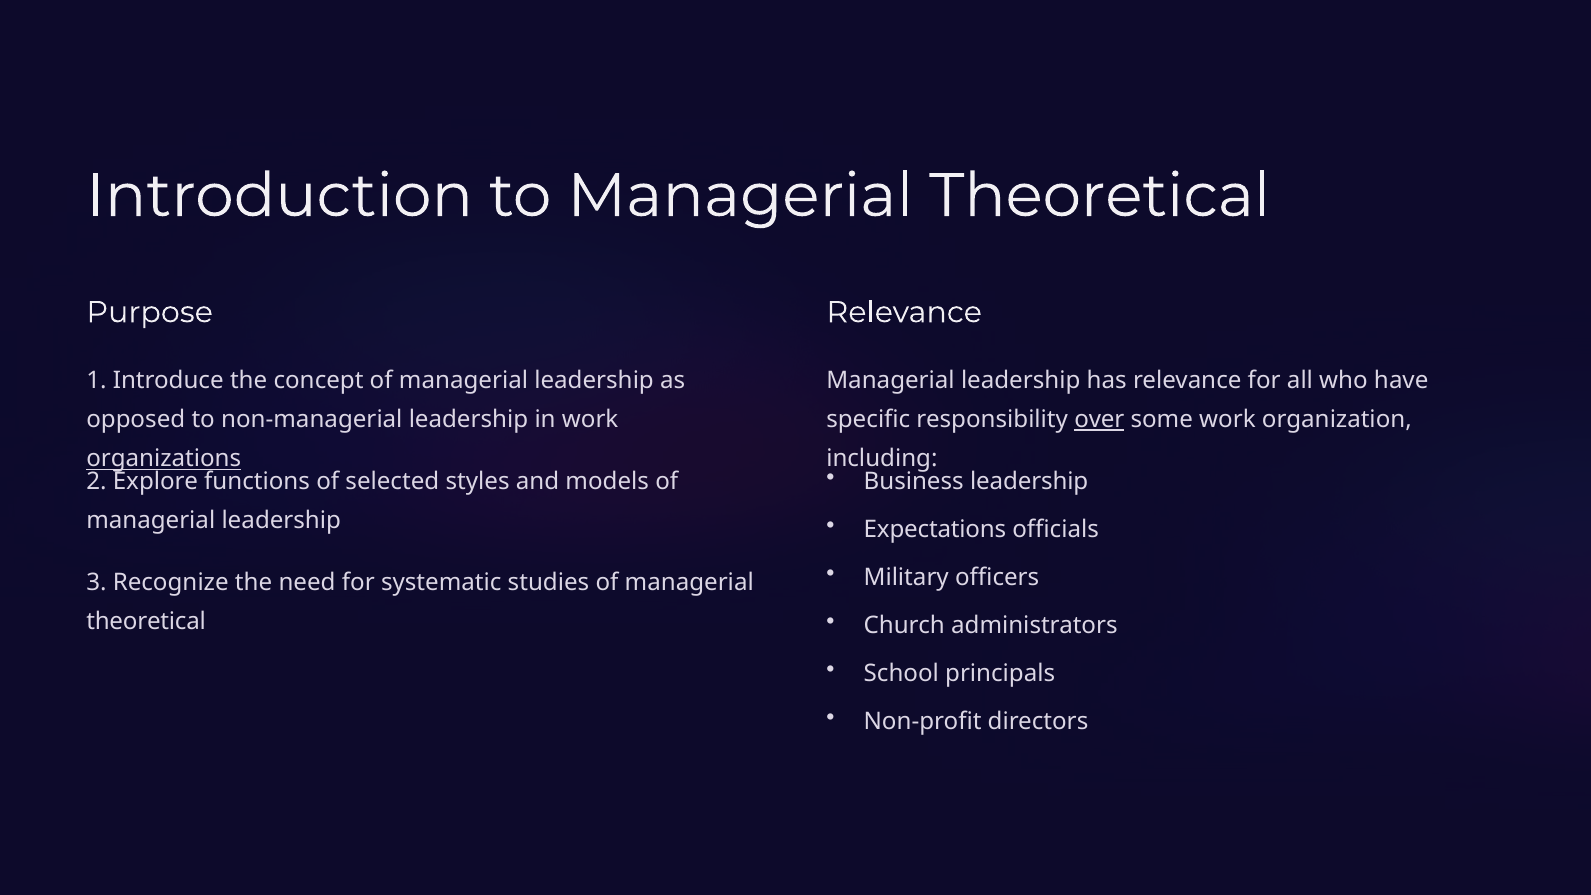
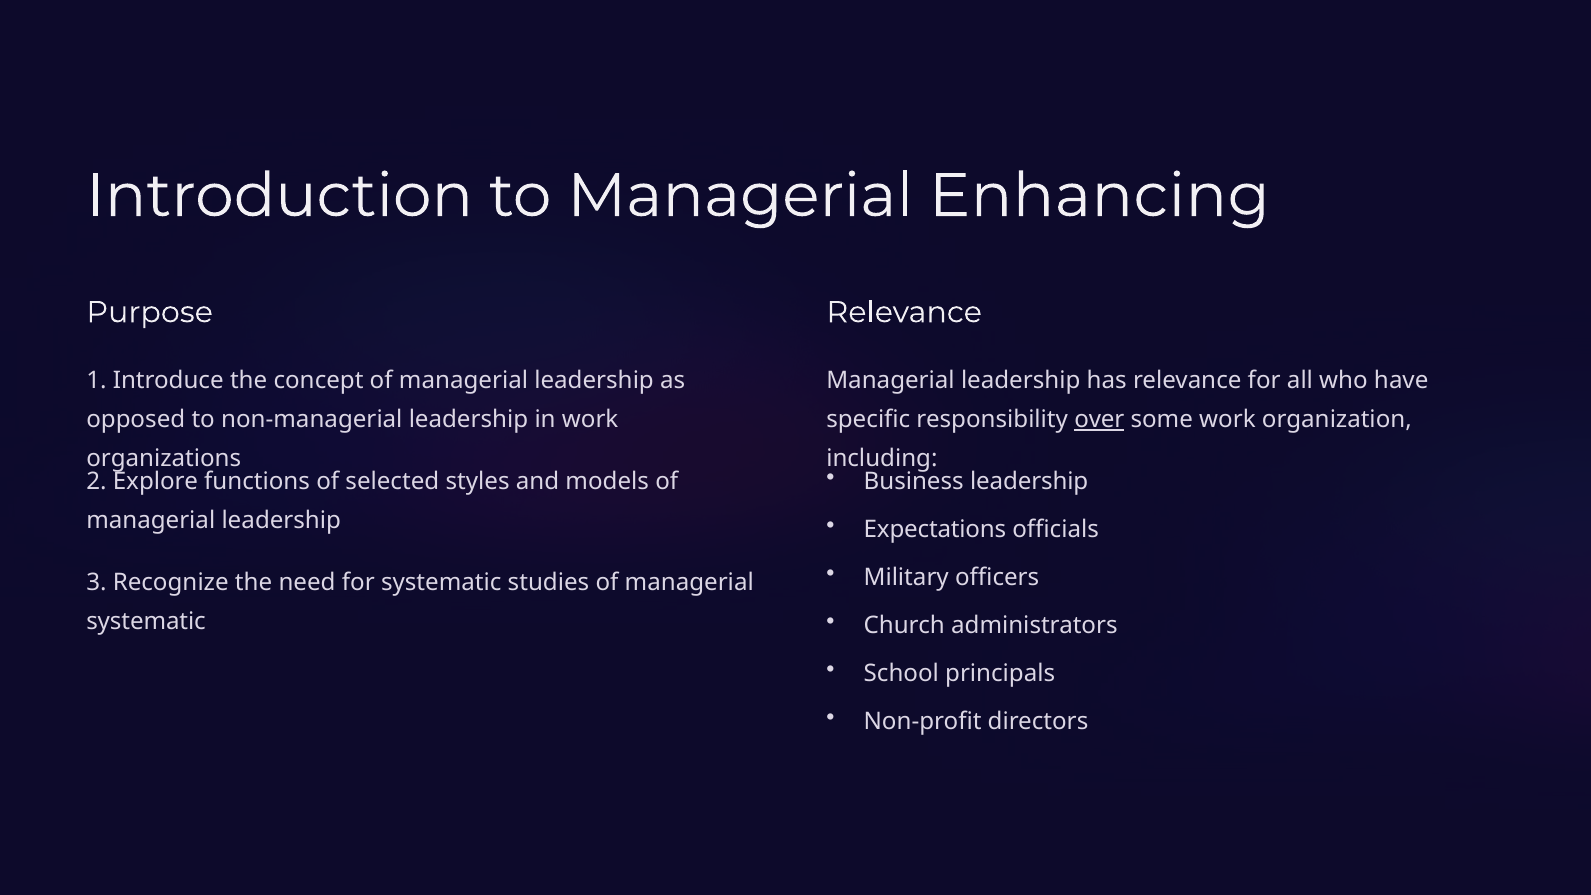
to Managerial Theoretical: Theoretical -> Enhancing (1099, 196)
organizations underline: present -> none (164, 459)
theoretical: theoretical -> systematic (146, 622)
